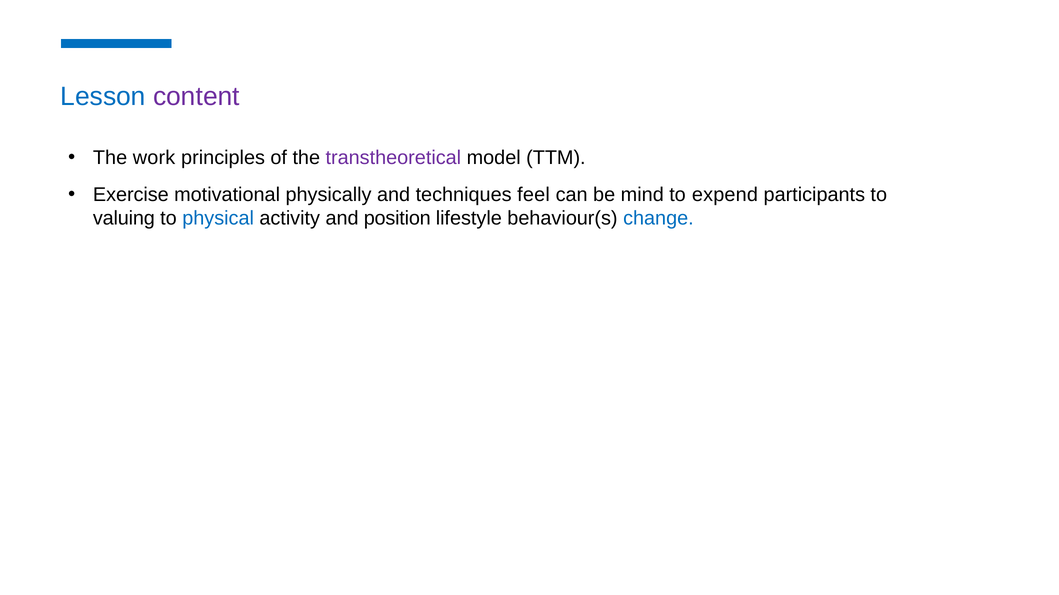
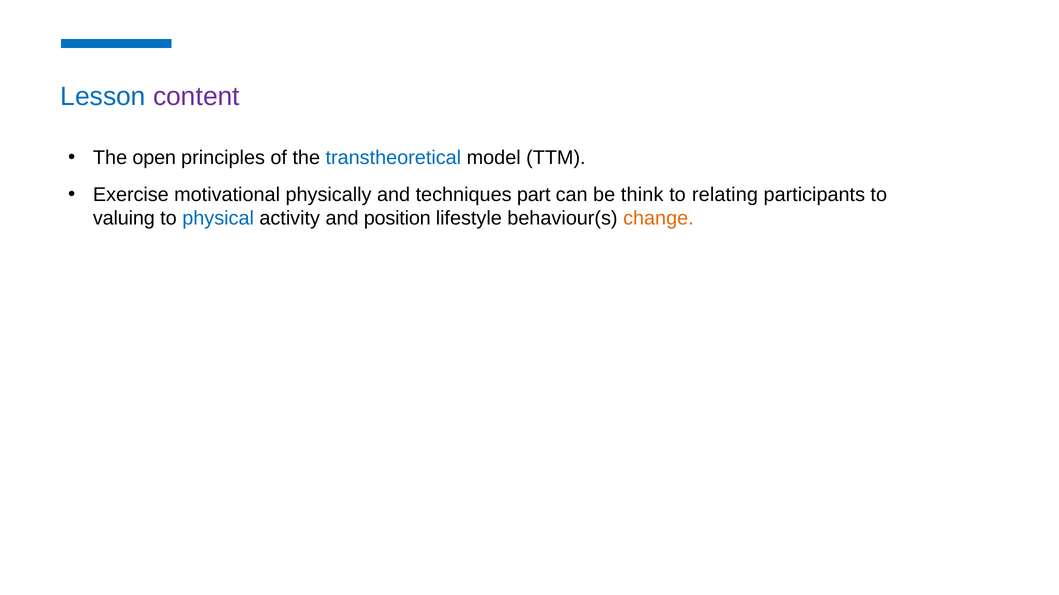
work: work -> open (154, 158)
transtheoretical colour: purple -> blue (393, 158)
feel: feel -> part (534, 195)
mind: mind -> think (642, 195)
expend: expend -> relating (725, 195)
change colour: blue -> orange (658, 219)
